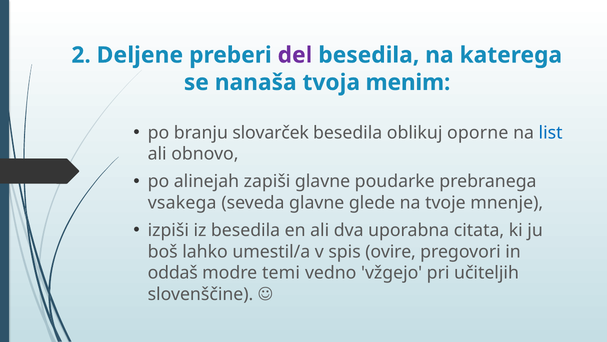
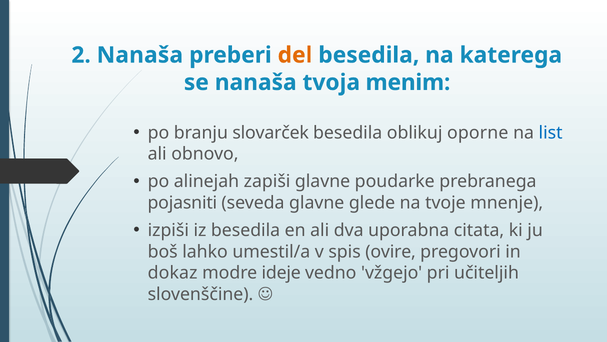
2 Deljene: Deljene -> Nanaša (140, 55)
del colour: purple -> orange (295, 55)
vsakega: vsakega -> pojasniti (182, 203)
oddaš: oddaš -> dokaz (173, 272)
temi: temi -> ideje (281, 272)
